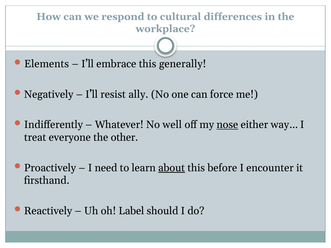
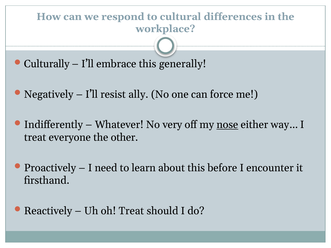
Elements: Elements -> Culturally (47, 64)
well: well -> very (172, 125)
about underline: present -> none (172, 168)
oh Label: Label -> Treat (131, 211)
